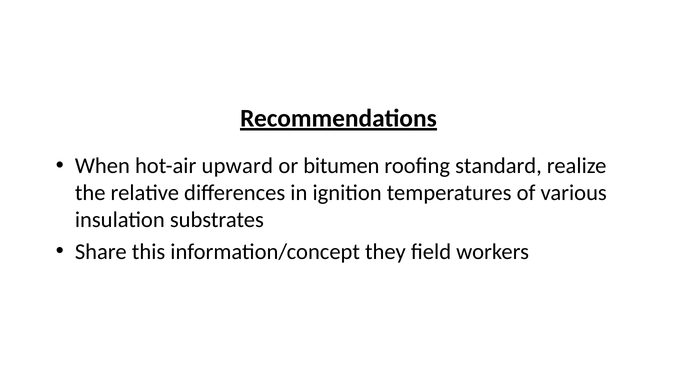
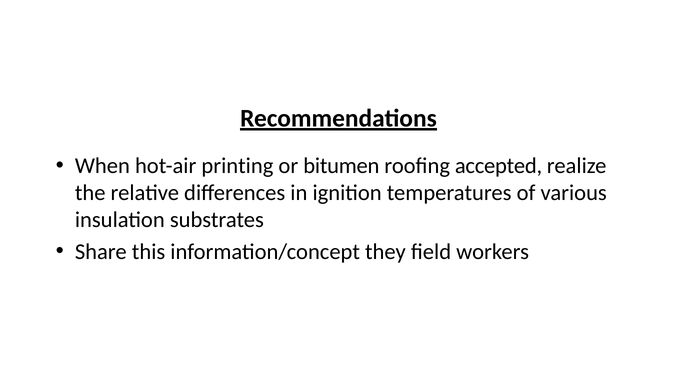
upward: upward -> printing (237, 166)
standard: standard -> accepted (499, 166)
